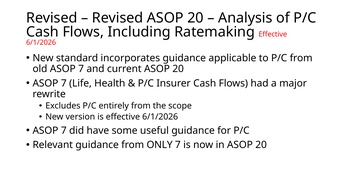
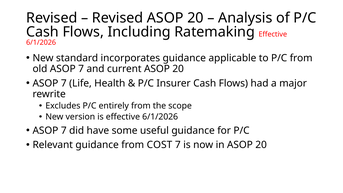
ONLY: ONLY -> COST (159, 145)
